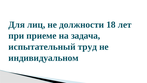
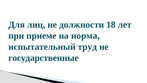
задача: задача -> норма (85, 36)
индивидуальном: индивидуальном -> государственные (43, 58)
